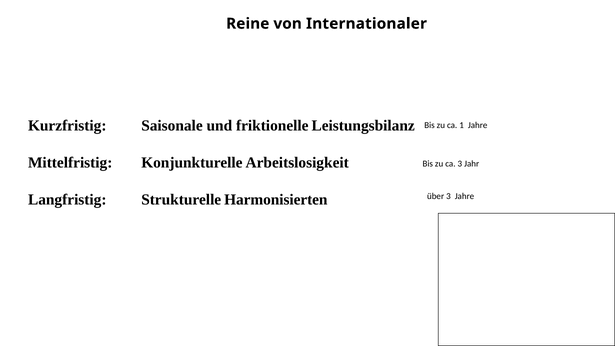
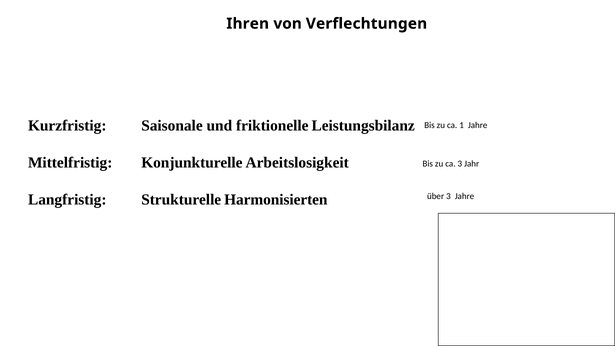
Reine: Reine -> Ihren (248, 24)
Internationaler: Internationaler -> Verflechtungen (367, 24)
